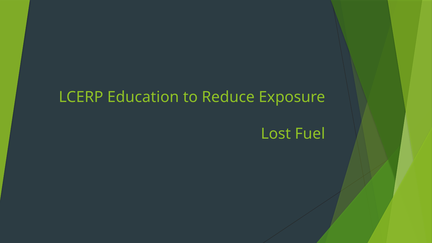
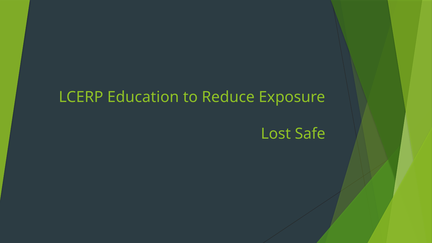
Fuel: Fuel -> Safe (310, 134)
